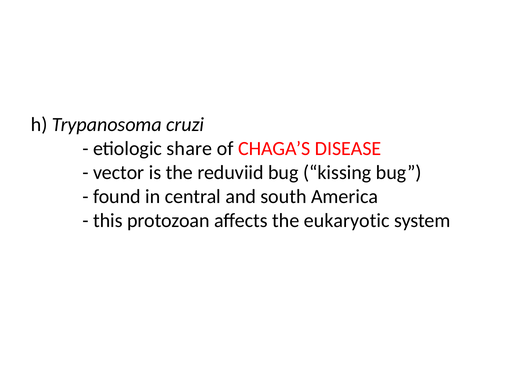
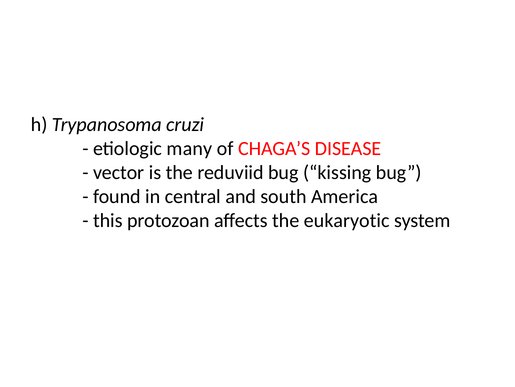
share: share -> many (189, 148)
